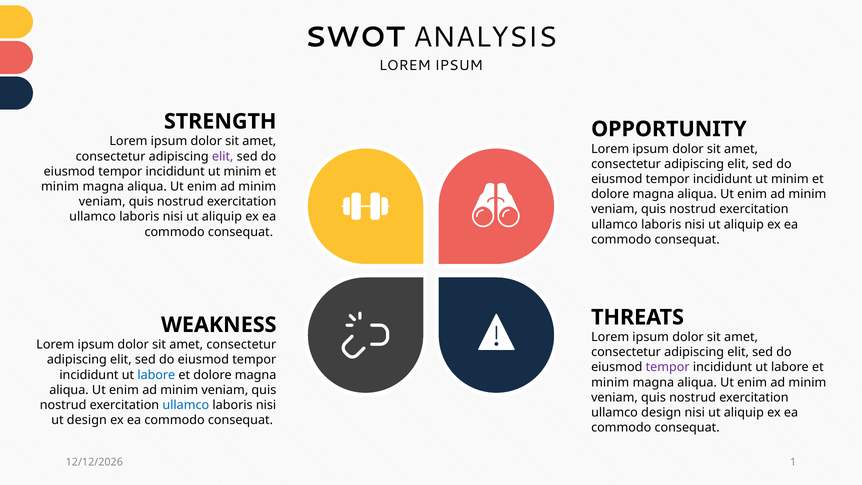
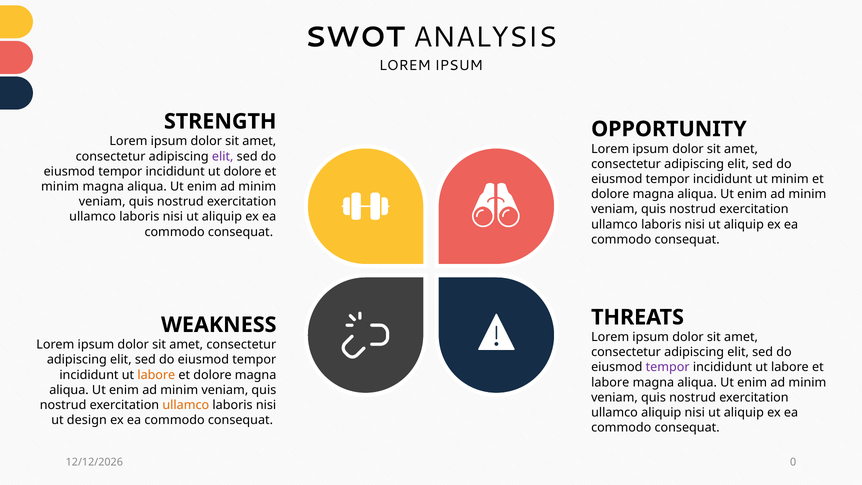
minim: minim -> dolore (243, 171)
labore colour: blue -> orange (156, 375)
minim: minim -> labore (610, 382)
ullamco colour: blue -> orange (186, 405)
ullamco design: design -> aliquip (661, 412)
1: 1 -> 0 (793, 462)
